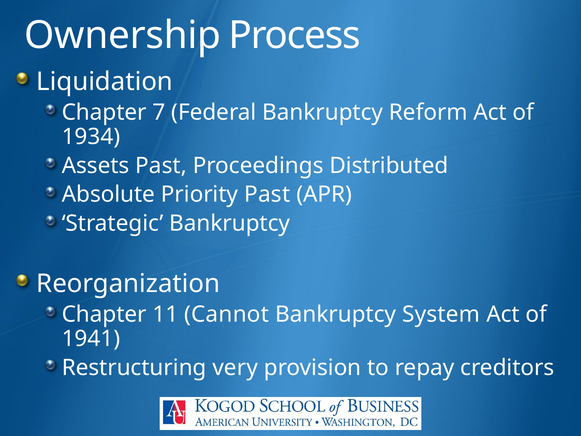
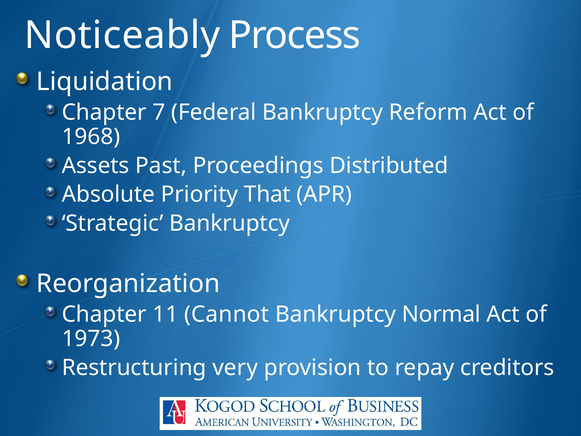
Ownership: Ownership -> Noticeably (122, 35)
1934: 1934 -> 1968 (91, 137)
Priority Past: Past -> That (267, 194)
System: System -> Normal (441, 314)
1941: 1941 -> 1973 (91, 338)
